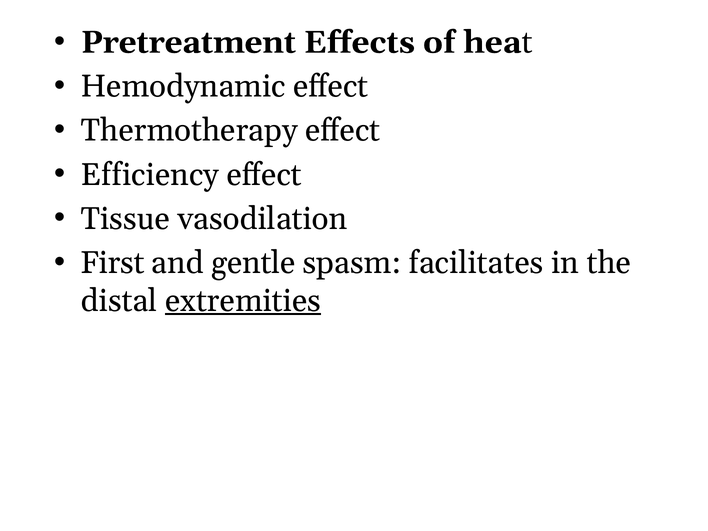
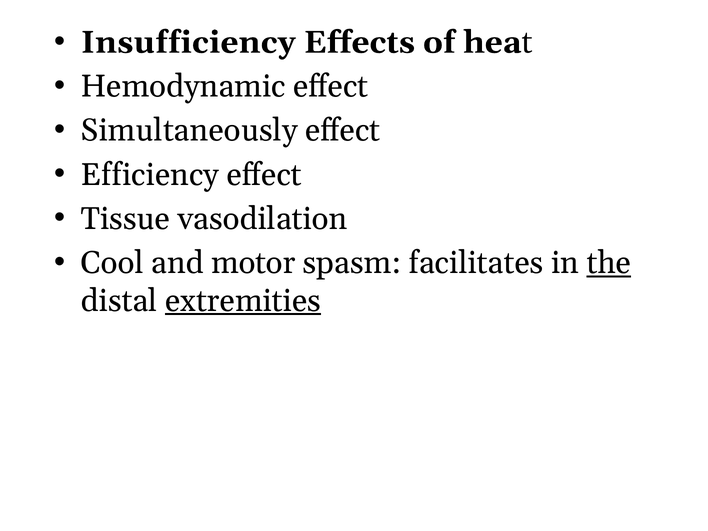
Pretreatment: Pretreatment -> Insufficiency (188, 42)
Thermotherapy: Thermotherapy -> Simultaneously (189, 131)
First: First -> Cool (112, 263)
gentle: gentle -> motor (253, 263)
the underline: none -> present (609, 263)
